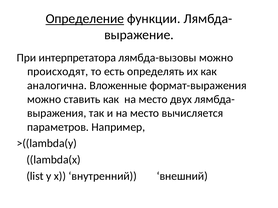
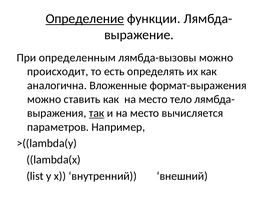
интерпретатора: интерпретатора -> определенным (77, 58)
происходят: происходят -> происходит (58, 72)
двух: двух -> тело (181, 99)
так underline: none -> present (97, 113)
